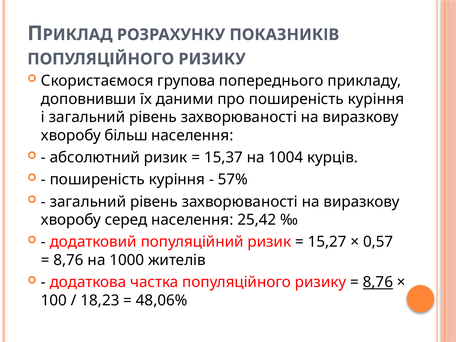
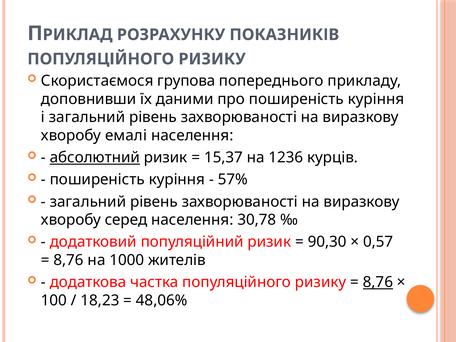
більш: більш -> емалі (126, 136)
абсолютний underline: none -> present (95, 158)
1004: 1004 -> 1236 (286, 158)
25,42: 25,42 -> 30,78 (257, 220)
15,27: 15,27 -> 90,30 (327, 242)
